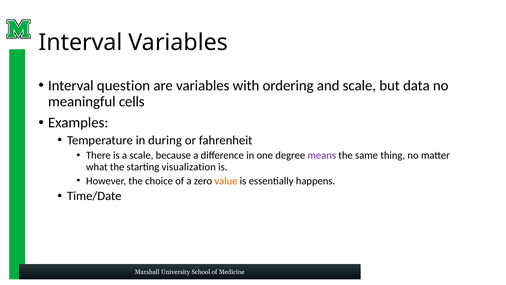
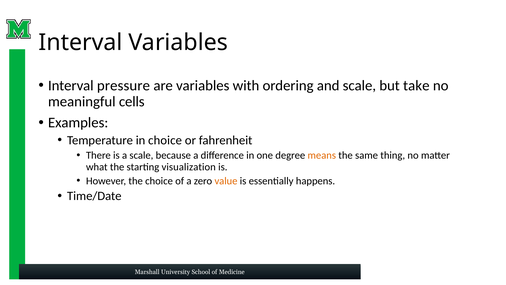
question: question -> pressure (123, 86)
data: data -> take (416, 86)
in during: during -> choice (165, 140)
means colour: purple -> orange (322, 155)
